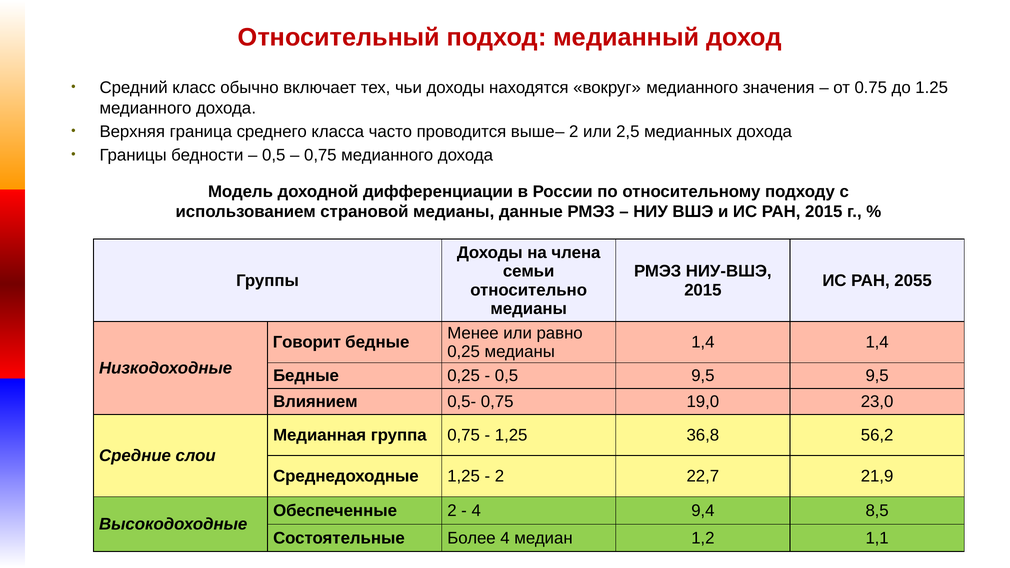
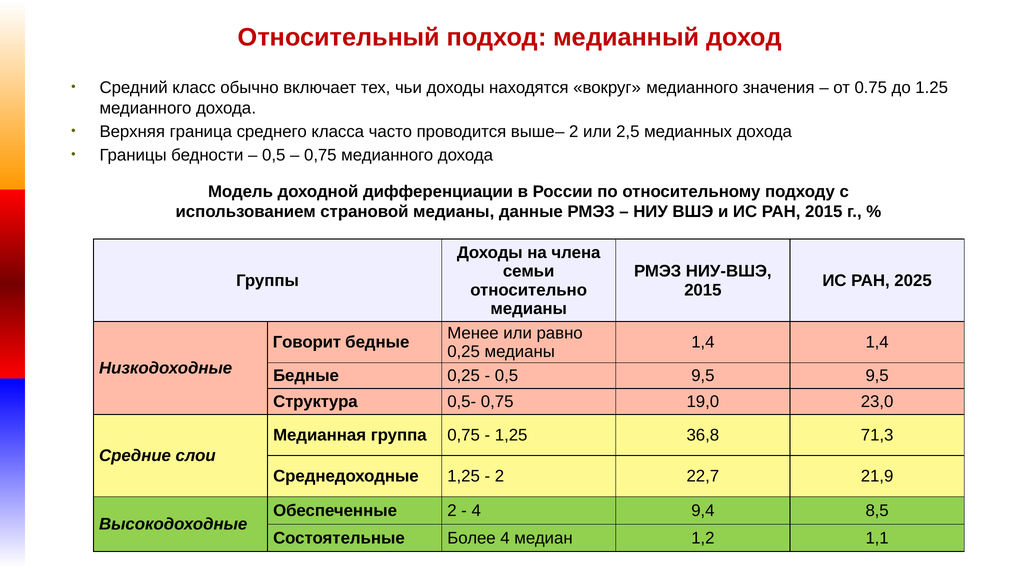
2055: 2055 -> 2025 (913, 281)
Влиянием: Влиянием -> Структура (315, 402)
56,2: 56,2 -> 71,3 (877, 435)
